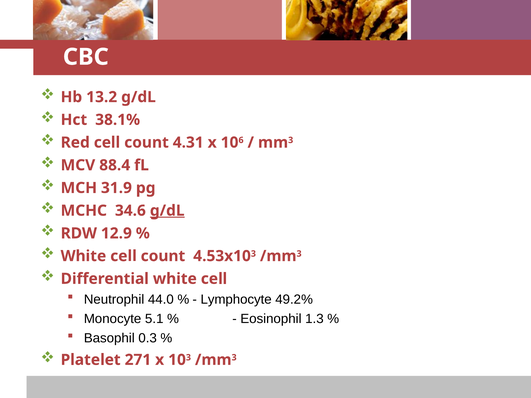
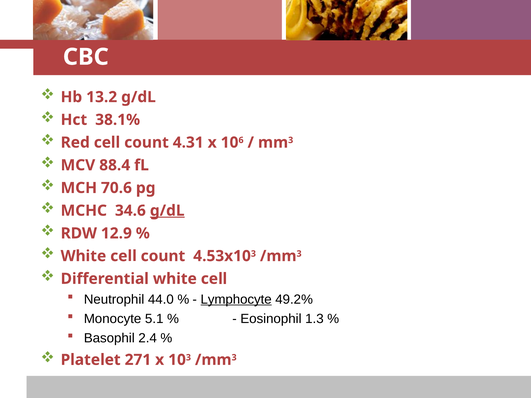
31.9: 31.9 -> 70.6 (116, 188)
Lymphocyte underline: none -> present (236, 300)
0.3: 0.3 -> 2.4 (148, 338)
